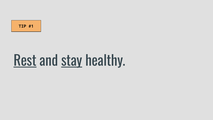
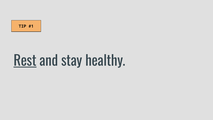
stay underline: present -> none (72, 61)
